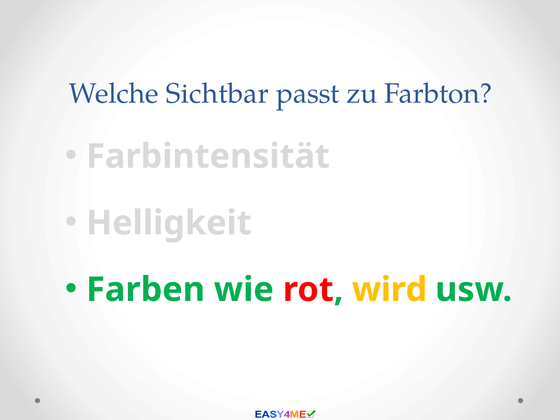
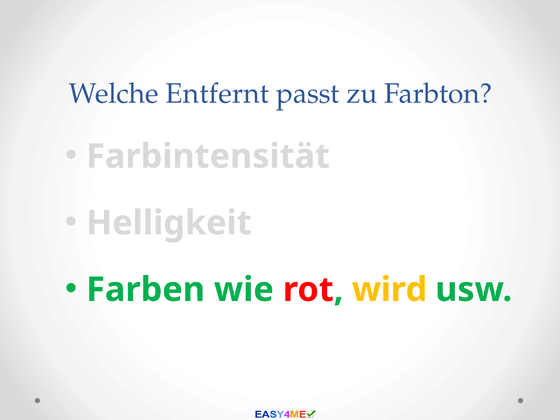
Sichtbar: Sichtbar -> Entfernt (217, 94)
